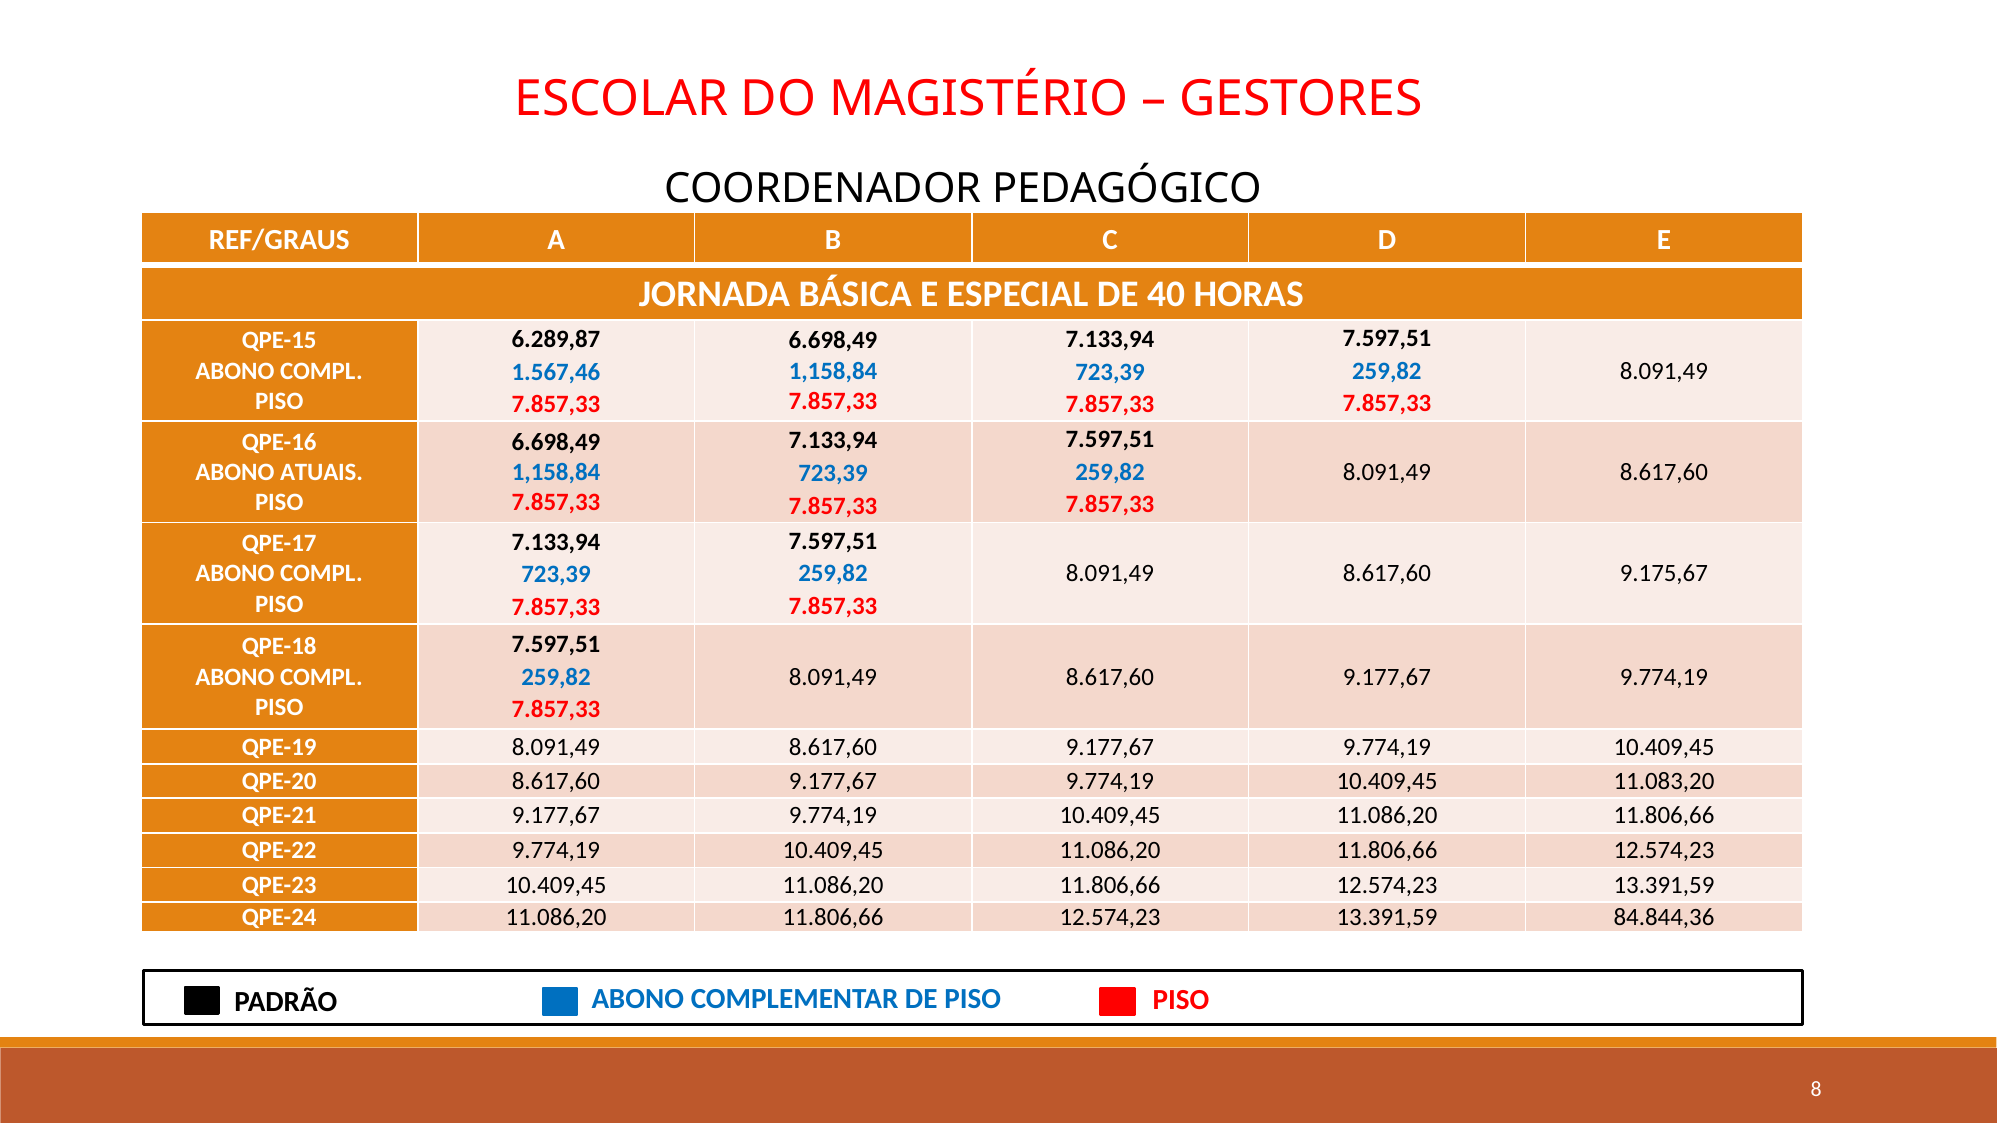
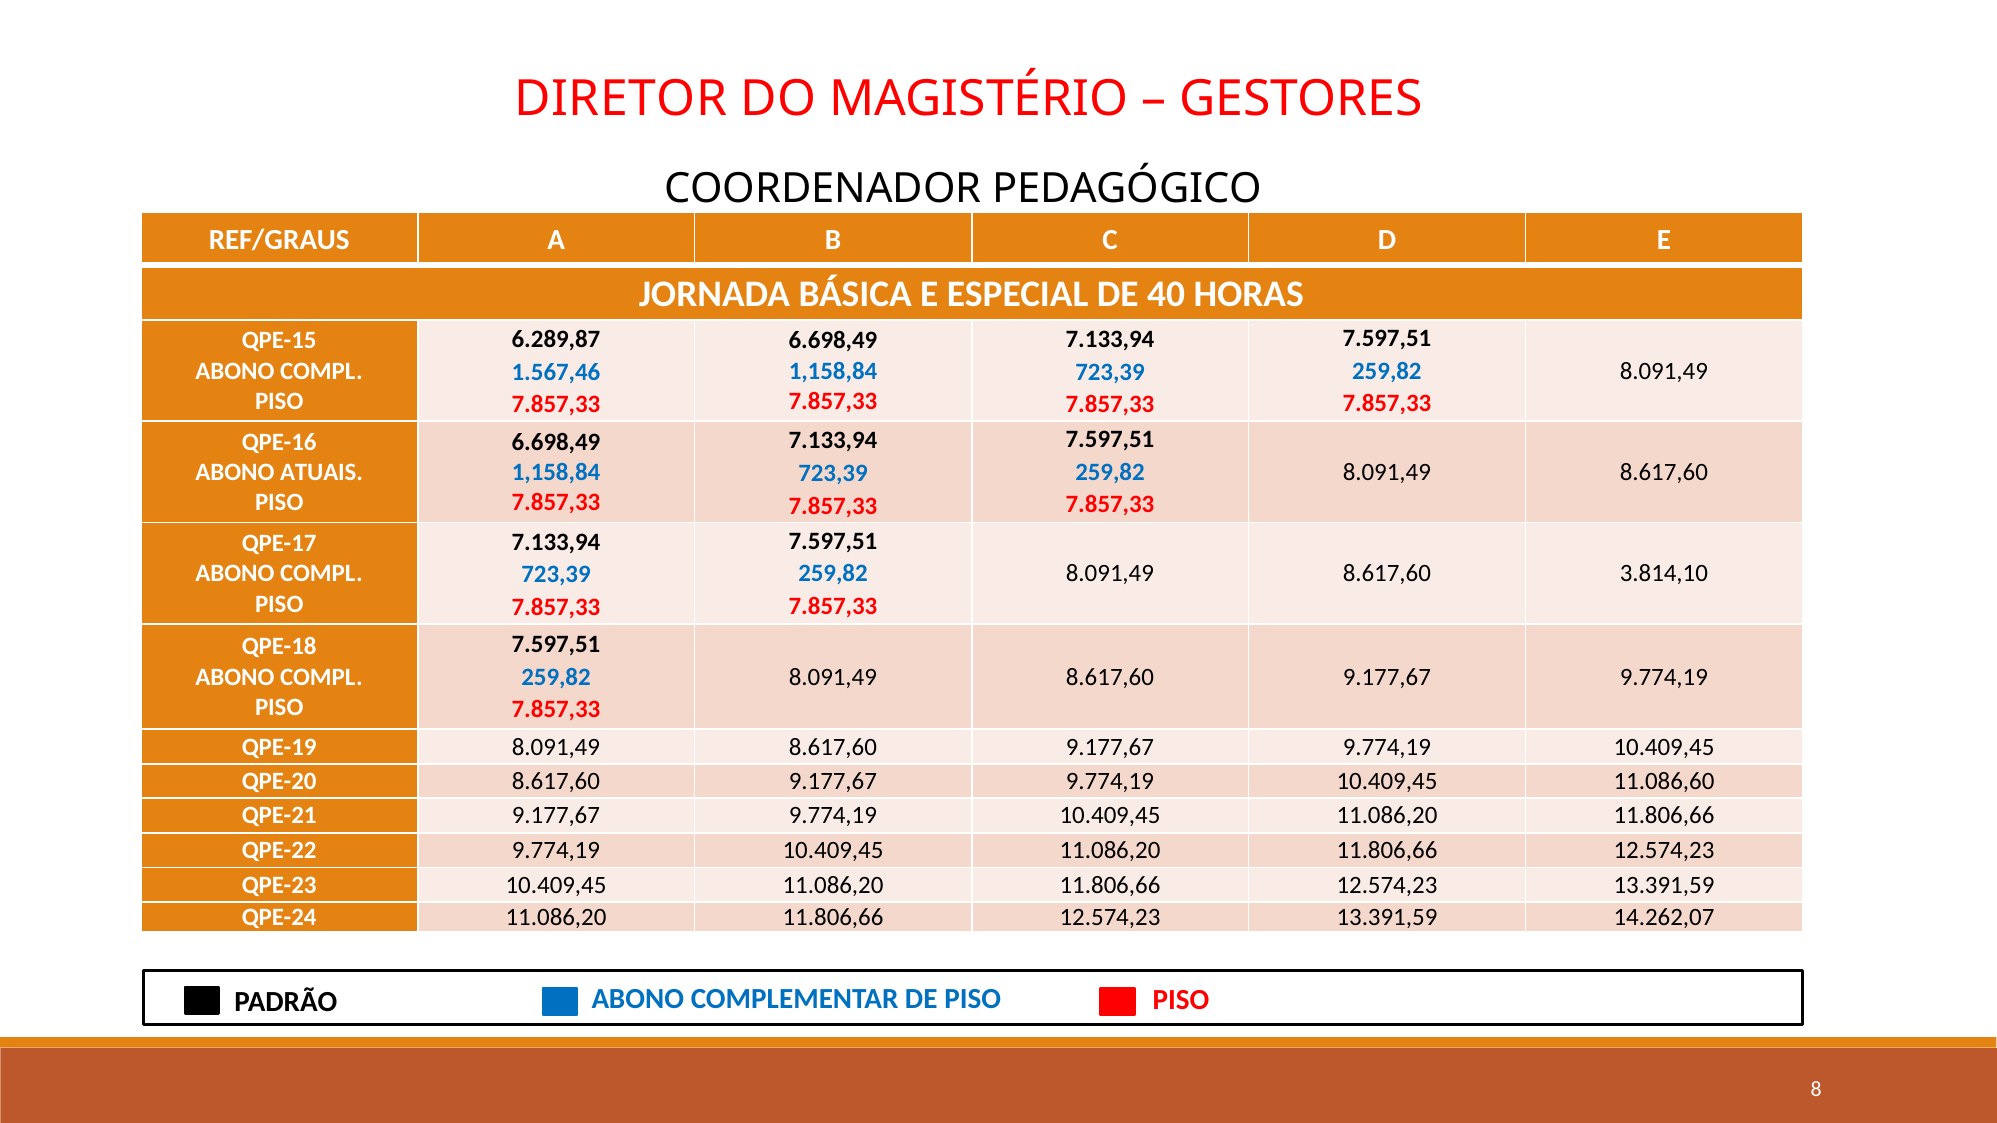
ESCOLAR: ESCOLAR -> DIRETOR (621, 99)
9.175,67: 9.175,67 -> 3.814,10 (1664, 574)
11.083,20: 11.083,20 -> 11.086,60 (1664, 781)
84.844,36: 84.844,36 -> 14.262,07 (1664, 918)
